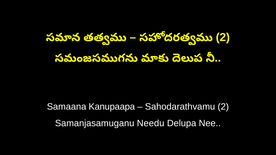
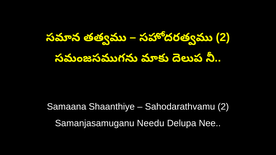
Kanupaapa: Kanupaapa -> Shaanthiye (112, 107)
